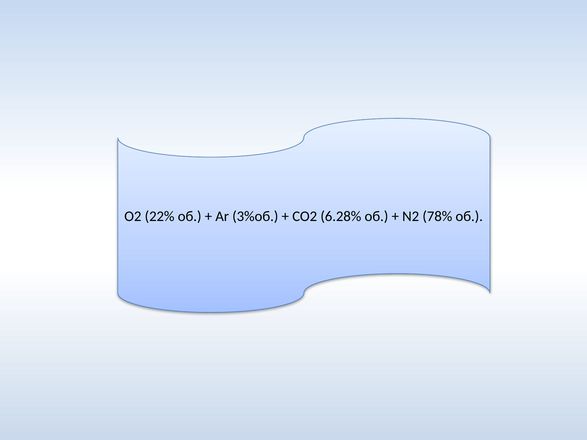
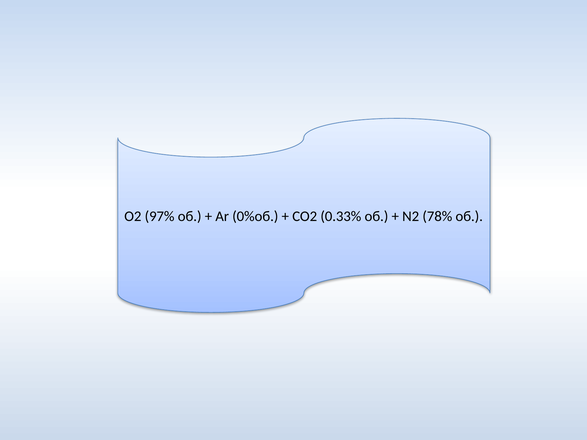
22%: 22% -> 97% (160, 217)
3%об: 3%об -> 0%об (255, 217)
6.28%: 6.28% -> 0.33% (341, 217)
